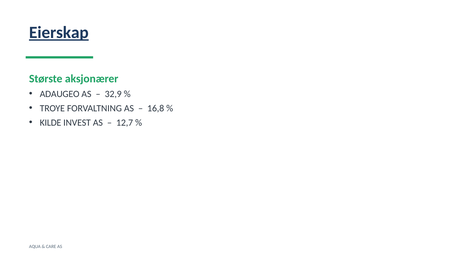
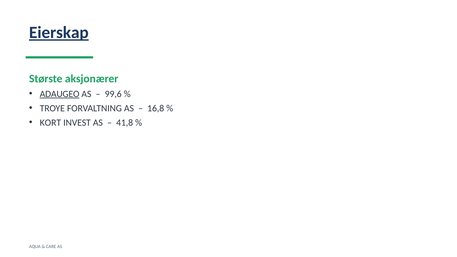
ADAUGEO underline: none -> present (60, 94)
32,9: 32,9 -> 99,6 (113, 94)
KILDE: KILDE -> KORT (50, 123)
12,7: 12,7 -> 41,8 (125, 123)
